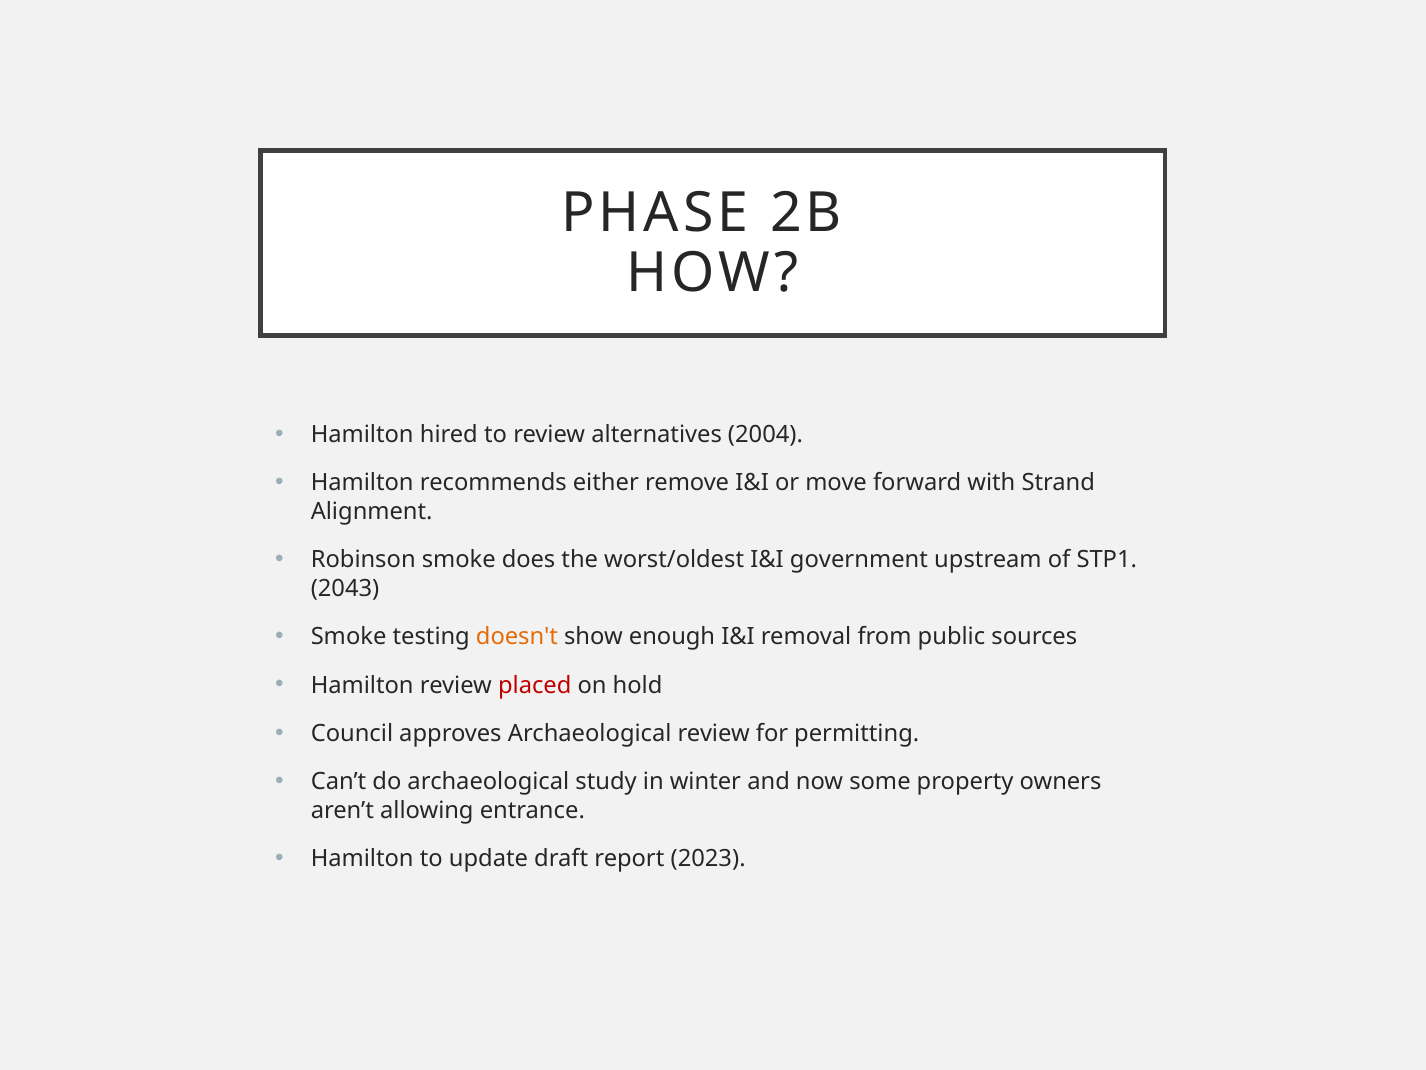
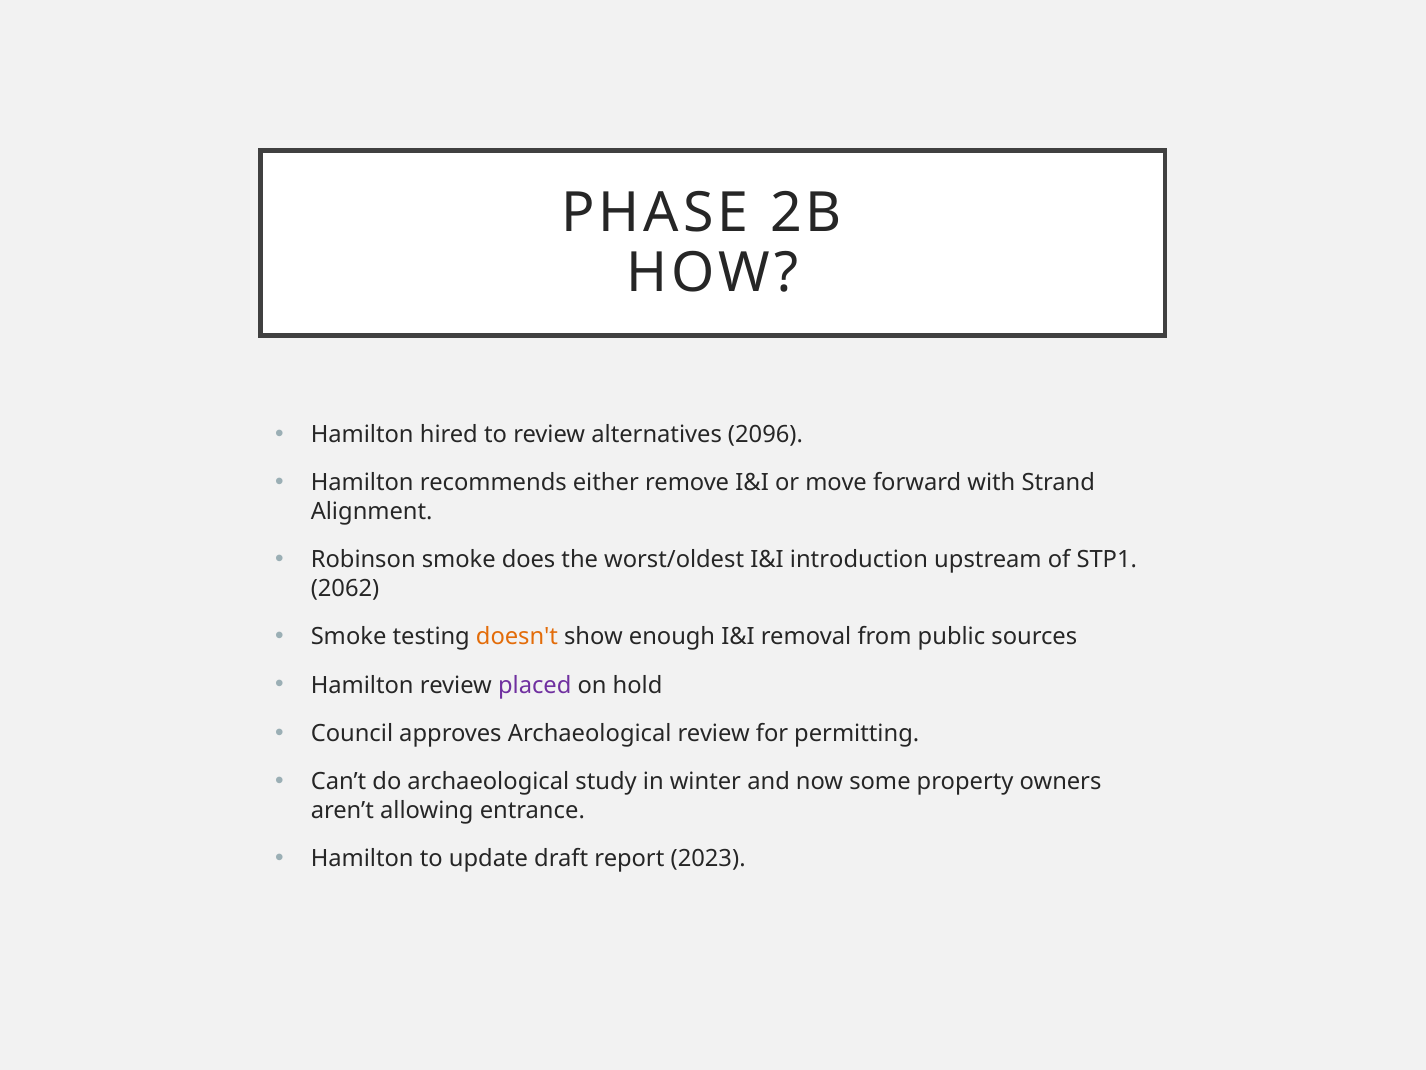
2004: 2004 -> 2096 (765, 434)
government: government -> introduction (859, 560)
2043: 2043 -> 2062 (345, 588)
placed colour: red -> purple (535, 685)
